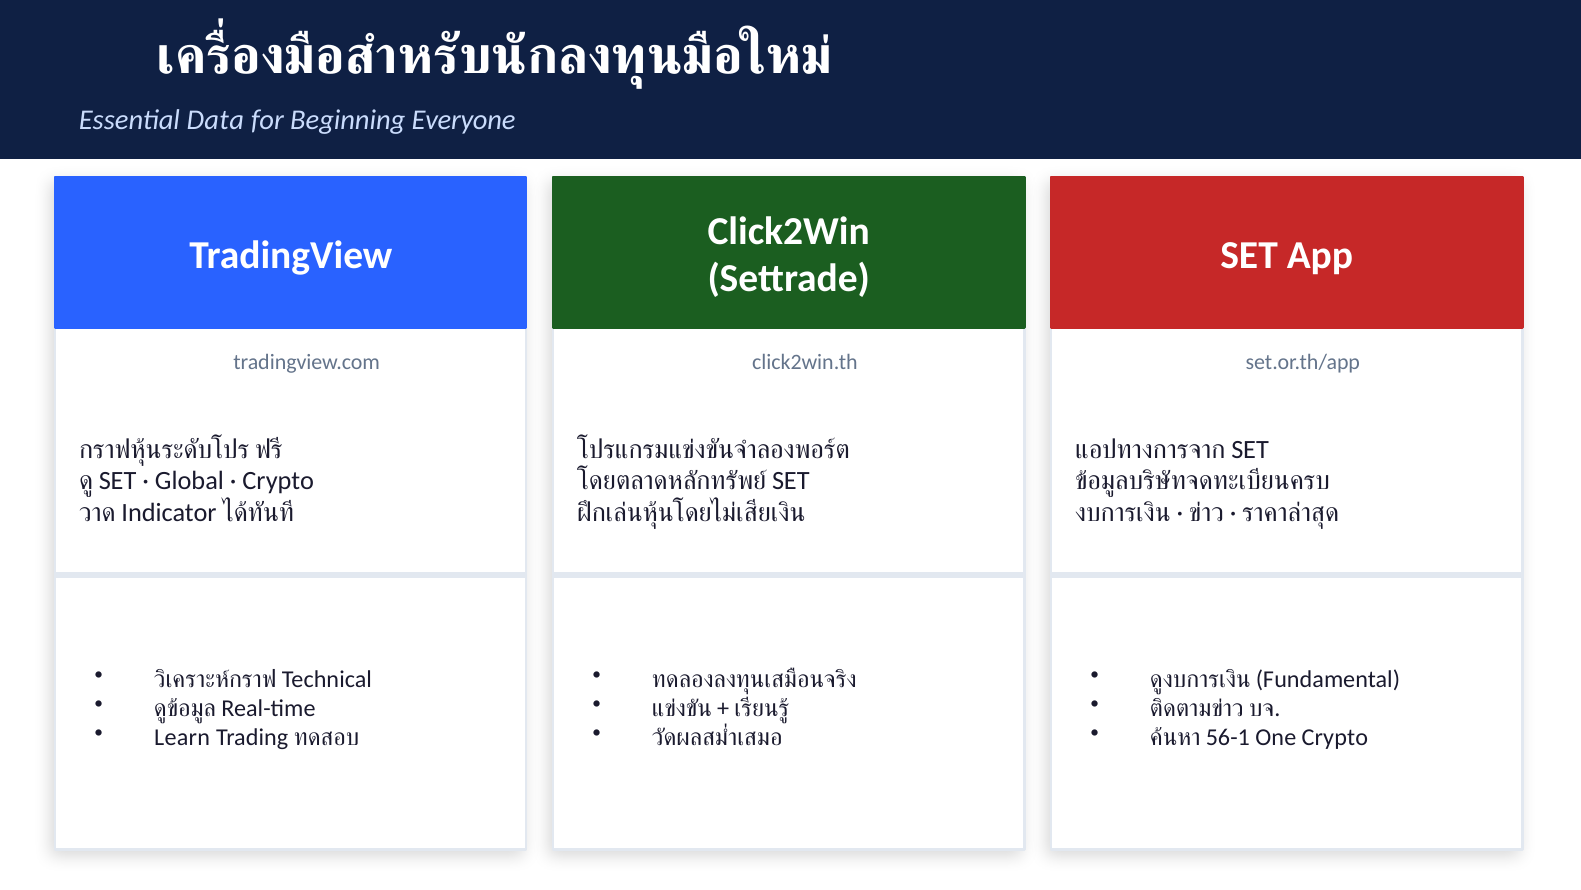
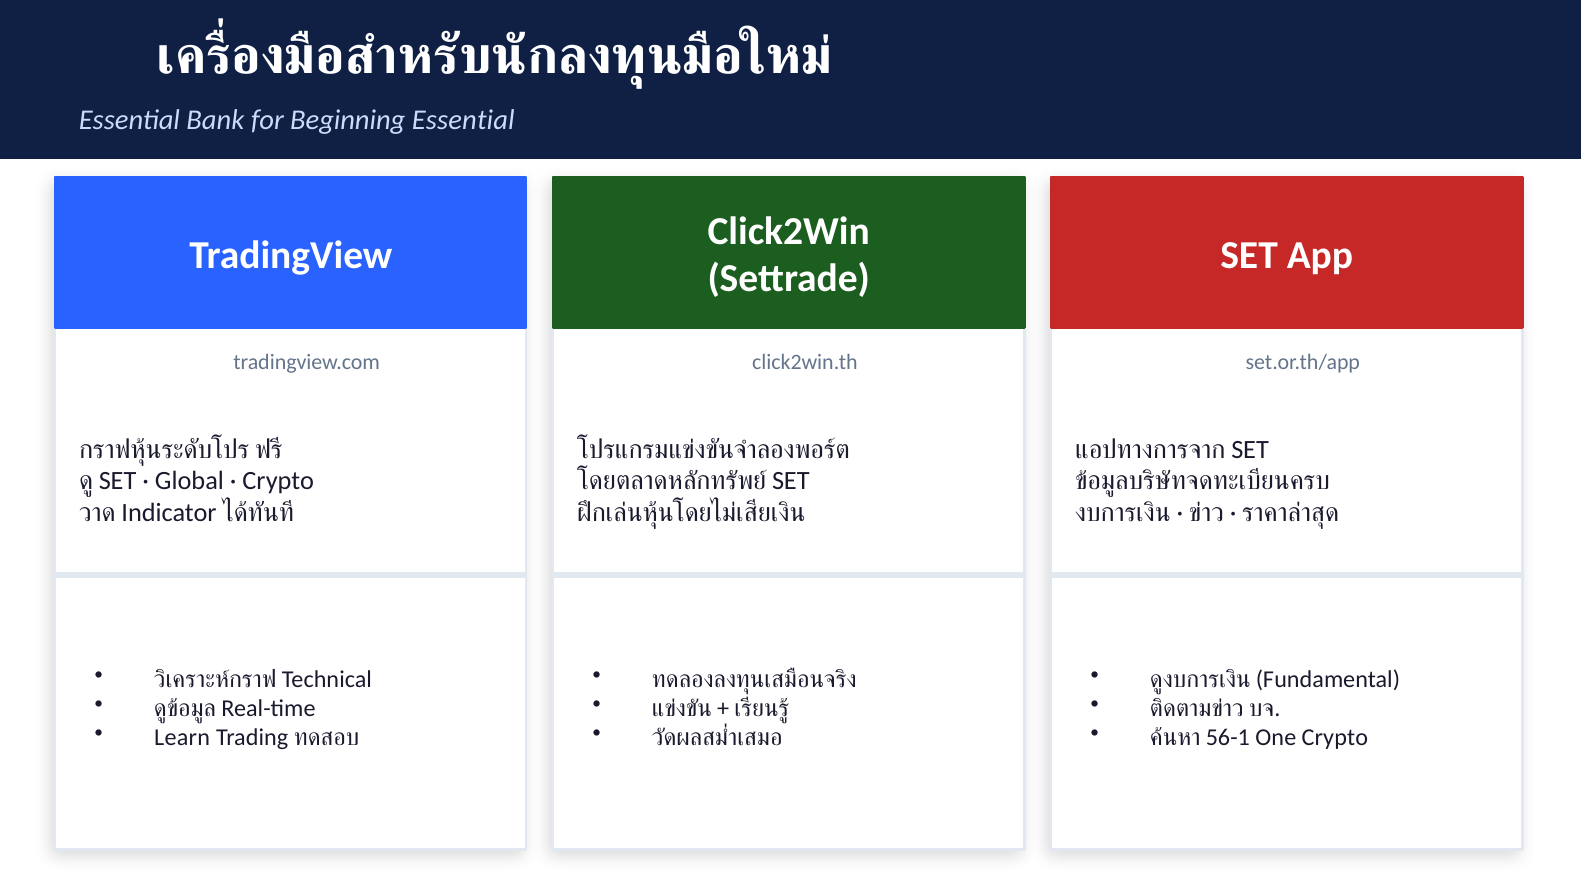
Data: Data -> Bank (215, 120)
Beginning Everyone: Everyone -> Essential (463, 120)
